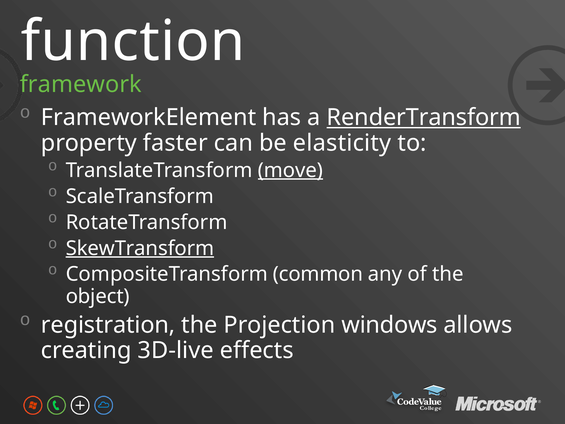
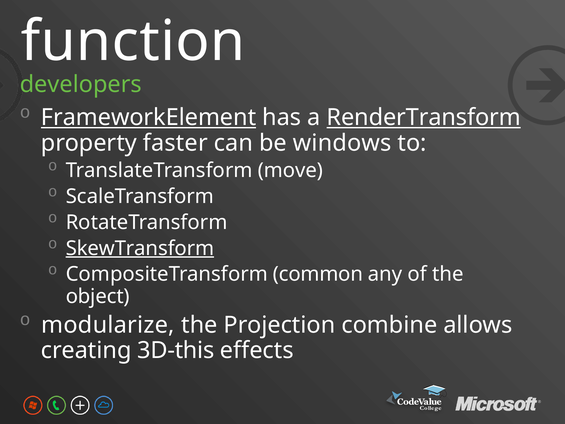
framework: framework -> developers (81, 85)
FrameworkElement underline: none -> present (149, 117)
elasticity: elasticity -> windows (342, 143)
move underline: present -> none (290, 170)
registration: registration -> modularize (108, 325)
windows: windows -> combine (389, 325)
3D-live: 3D-live -> 3D-this (176, 350)
